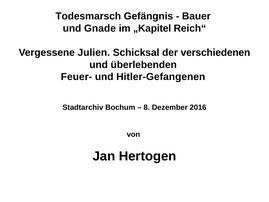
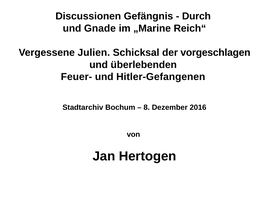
Todesmarsch: Todesmarsch -> Discussionen (88, 16)
Bauer: Bauer -> Durch (196, 16)
„Kapitel: „Kapitel -> „Marine (152, 28)
verschiedenen: verschiedenen -> vorgeschlagen (215, 53)
